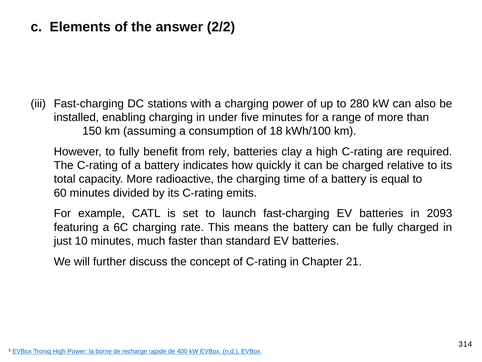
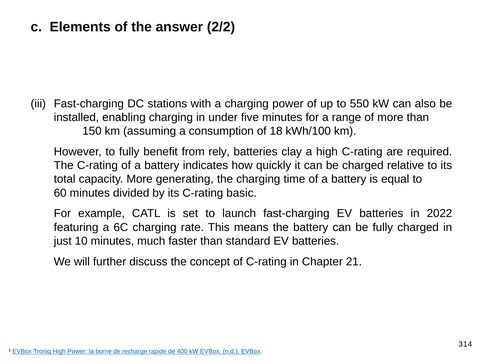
280: 280 -> 550 (359, 104)
radioactive: radioactive -> generating (185, 179)
emits: emits -> basic (242, 193)
2093: 2093 -> 2022 (440, 214)
